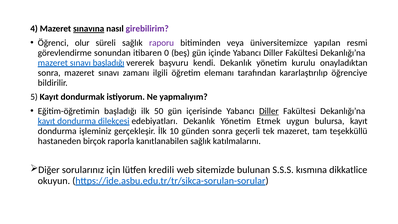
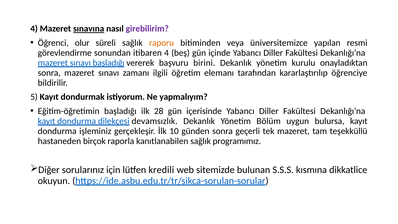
raporu colour: purple -> orange (162, 43)
itibaren 0: 0 -> 4 (167, 53)
kendi: kendi -> birini (204, 63)
50: 50 -> 28 (159, 111)
Diller underline: present -> none (269, 111)
edebiyatları: edebiyatları -> devamsızlık (155, 121)
Etmek: Etmek -> Bölüm (269, 121)
katılmalarını: katılmalarını -> programımız (237, 141)
